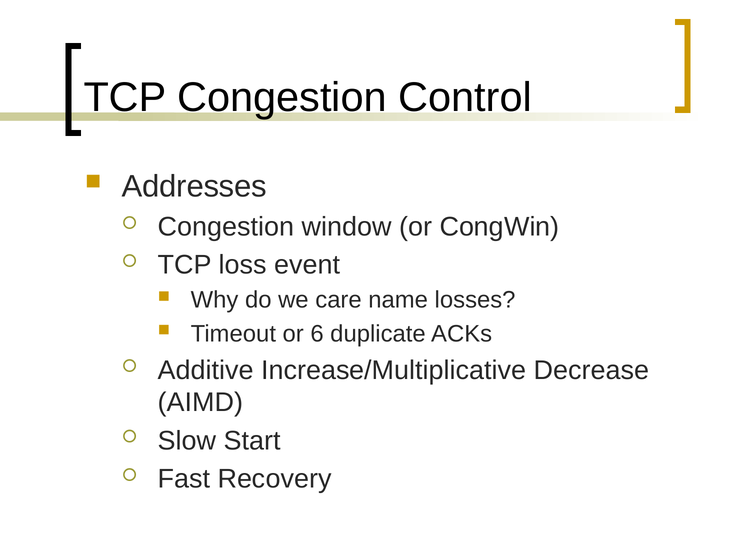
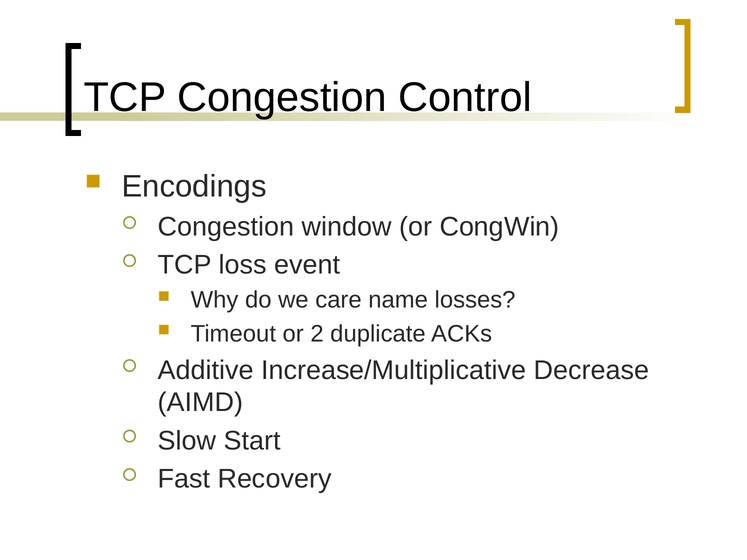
Addresses: Addresses -> Encodings (194, 186)
6: 6 -> 2 (317, 334)
